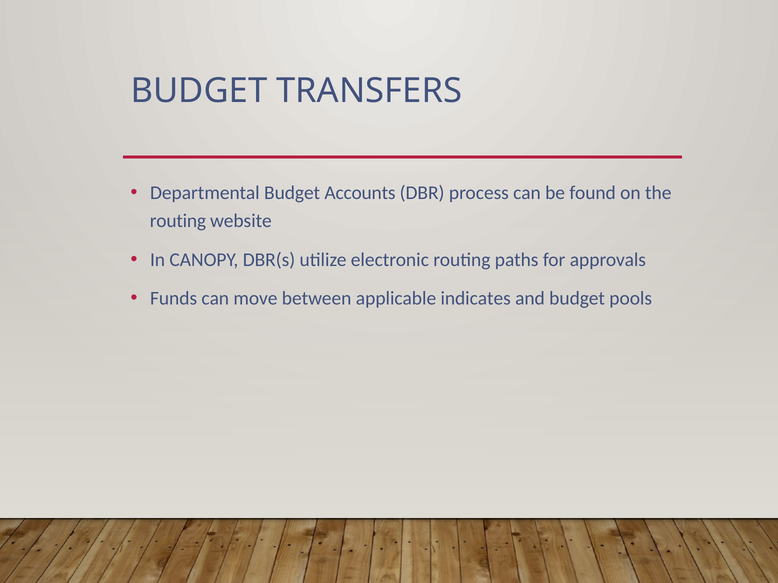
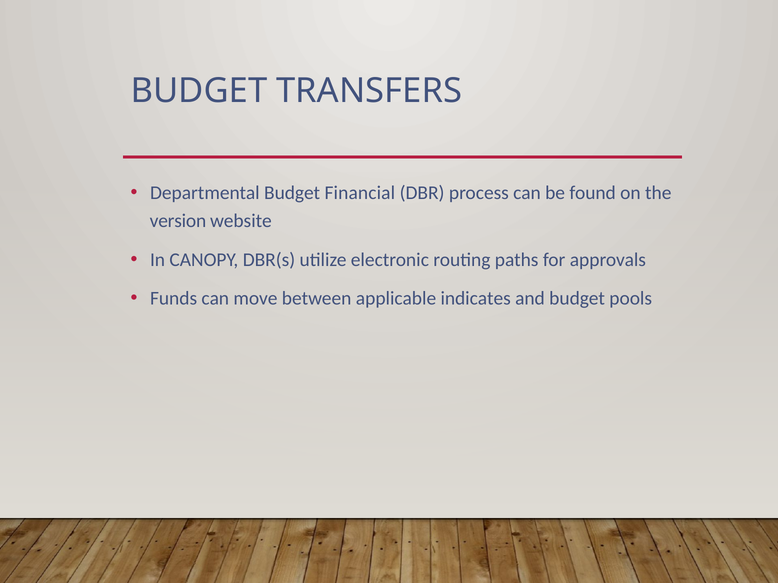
Accounts: Accounts -> Financial (360, 193)
routing: routing -> version (178, 221)
